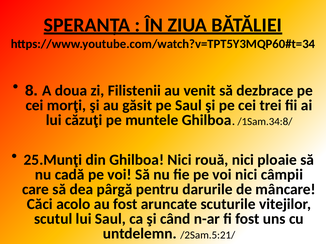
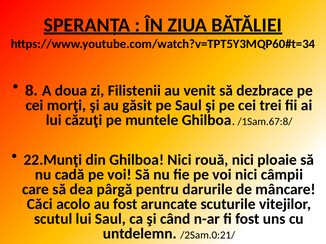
/1Sam.34:8/: /1Sam.34:8/ -> /1Sam.67:8/ (265, 122)
25.Munţi: 25.Munţi -> 22.Munţi (53, 160)
/2Sam.5:21/: /2Sam.5:21/ -> /2Sam.0:21/ (208, 235)
